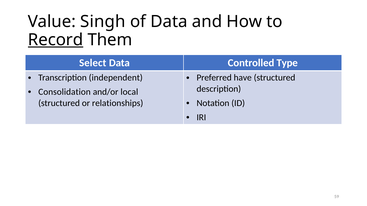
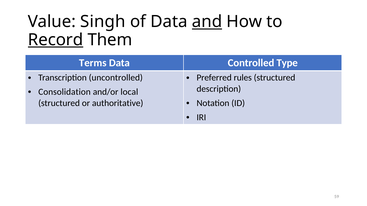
and underline: none -> present (207, 22)
Select: Select -> Terms (93, 63)
independent: independent -> uncontrolled (116, 78)
have: have -> rules (243, 78)
relationships: relationships -> authoritative (118, 103)
